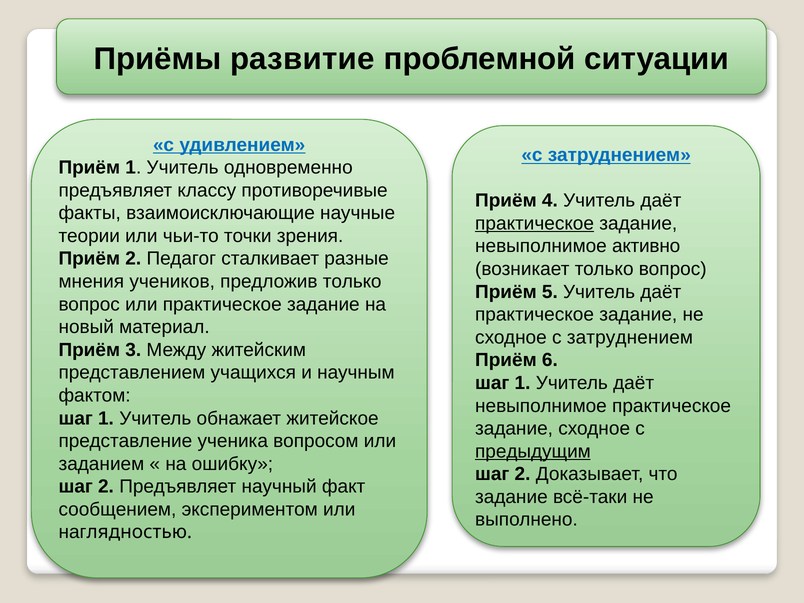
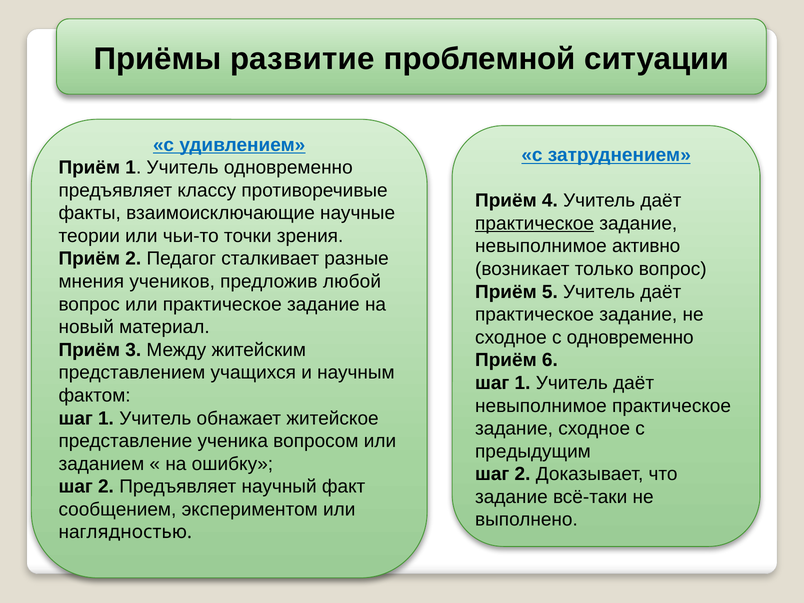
предложив только: только -> любой (352, 281)
сходное с затруднением: затруднением -> одновременно (630, 337)
предыдущим underline: present -> none (533, 451)
